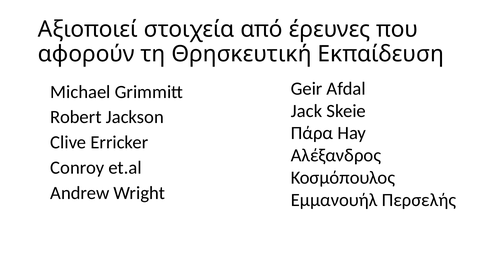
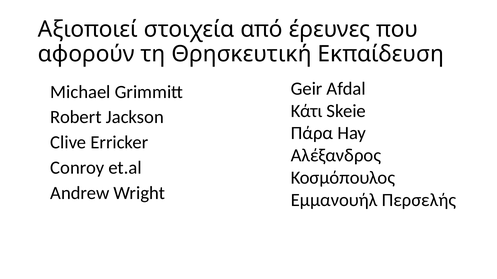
Jack: Jack -> Κάτι (307, 111)
